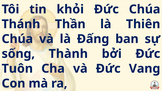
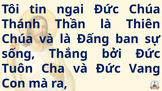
khỏi: khỏi -> ngai (70, 9)
Thành: Thành -> Thắng (68, 54)
